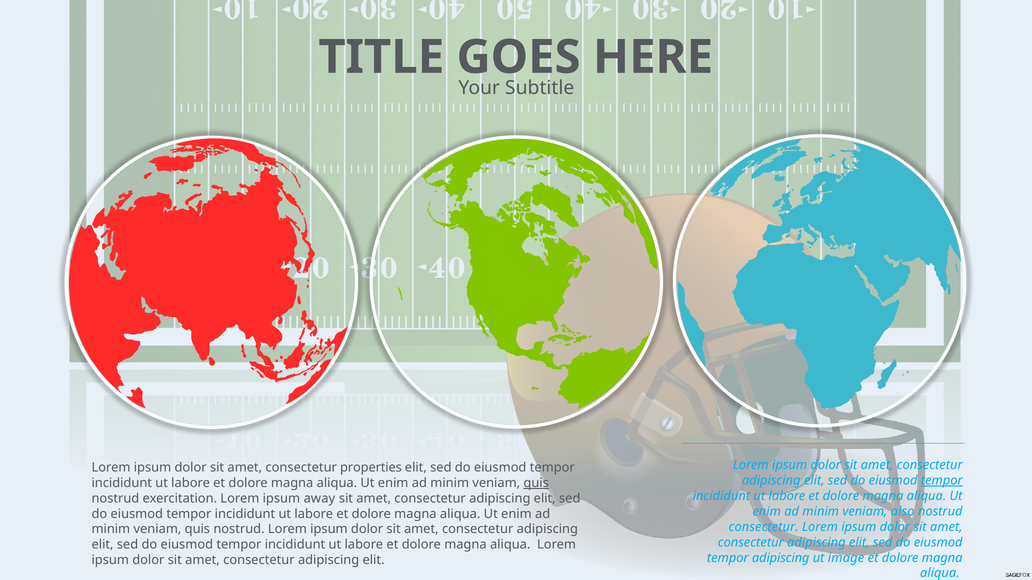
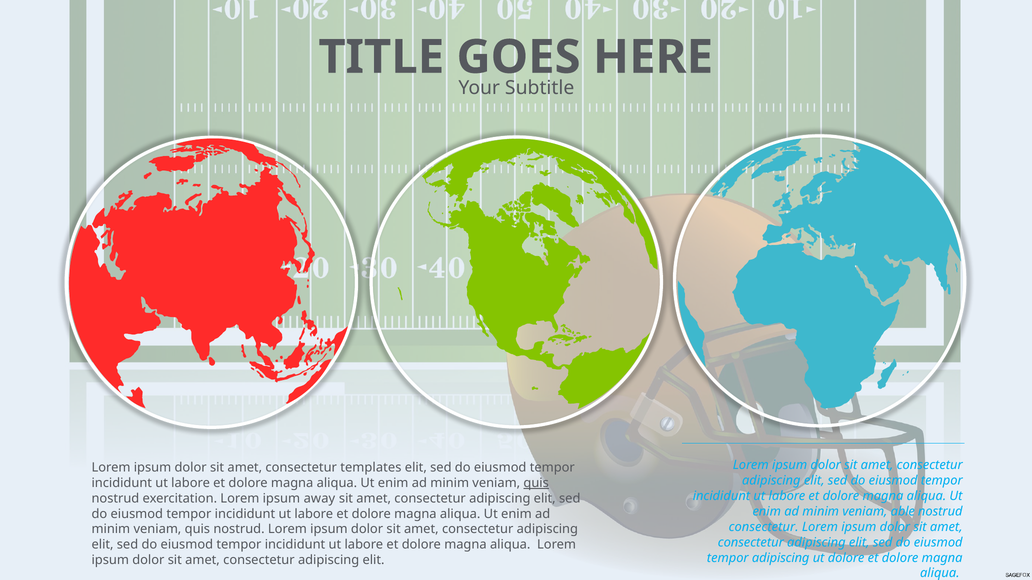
properties: properties -> templates (371, 468)
tempor underline: present -> none (942, 481)
also: also -> able (903, 512)
ut image: image -> dolore (846, 558)
